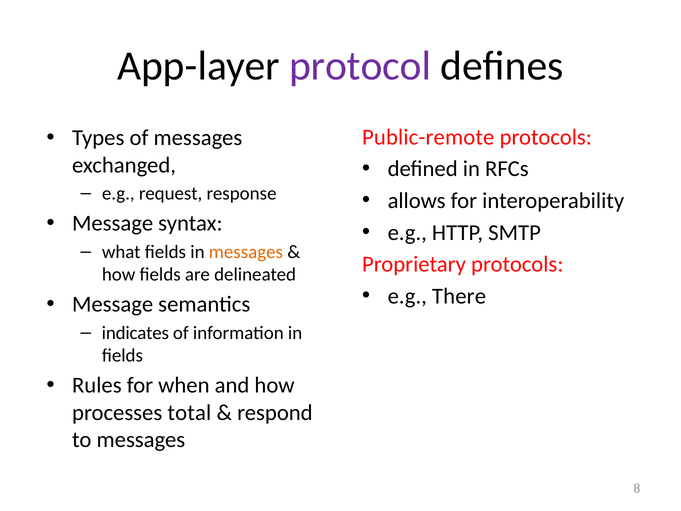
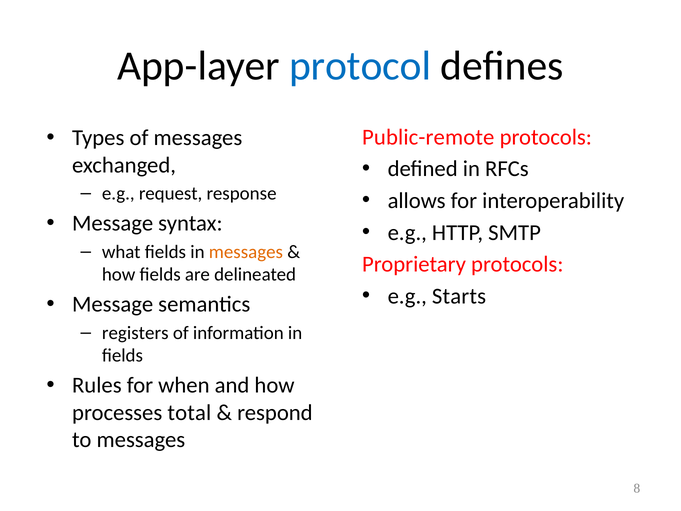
protocol colour: purple -> blue (360, 66)
There: There -> Starts (459, 296)
indicates: indicates -> registers (135, 333)
